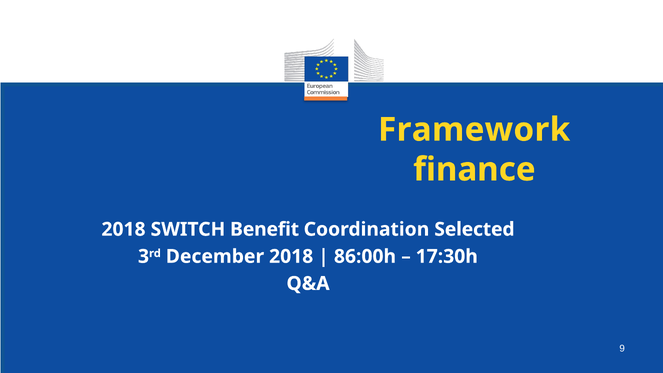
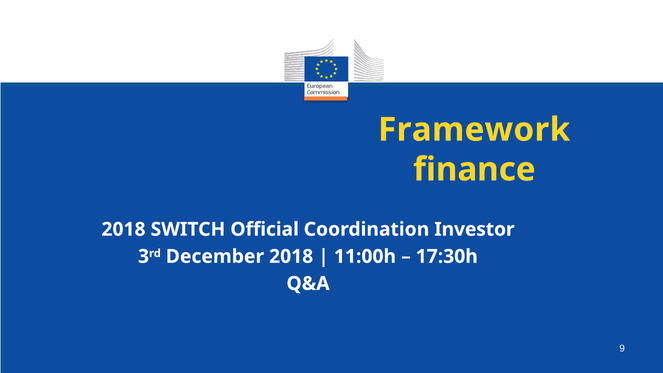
Benefit: Benefit -> Official (265, 229)
Selected: Selected -> Investor (474, 229)
86:00h: 86:00h -> 11:00h (365, 256)
